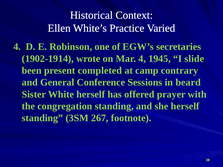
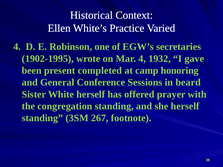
1902-1914: 1902-1914 -> 1902-1995 (48, 59)
1945: 1945 -> 1932 (160, 59)
slide: slide -> gave (194, 59)
contrary: contrary -> honoring (180, 71)
